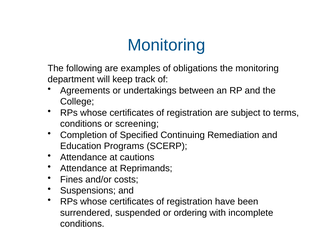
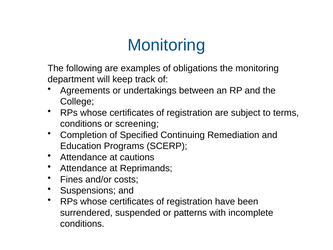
ordering: ordering -> patterns (190, 213)
